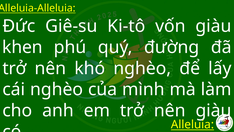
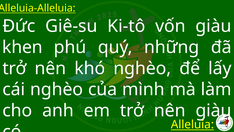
đường: đường -> những (172, 47)
